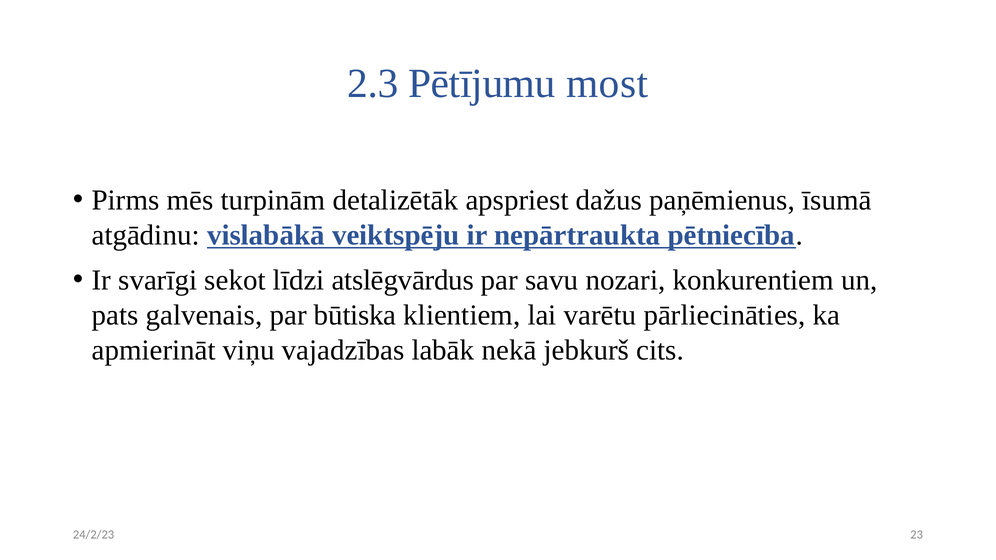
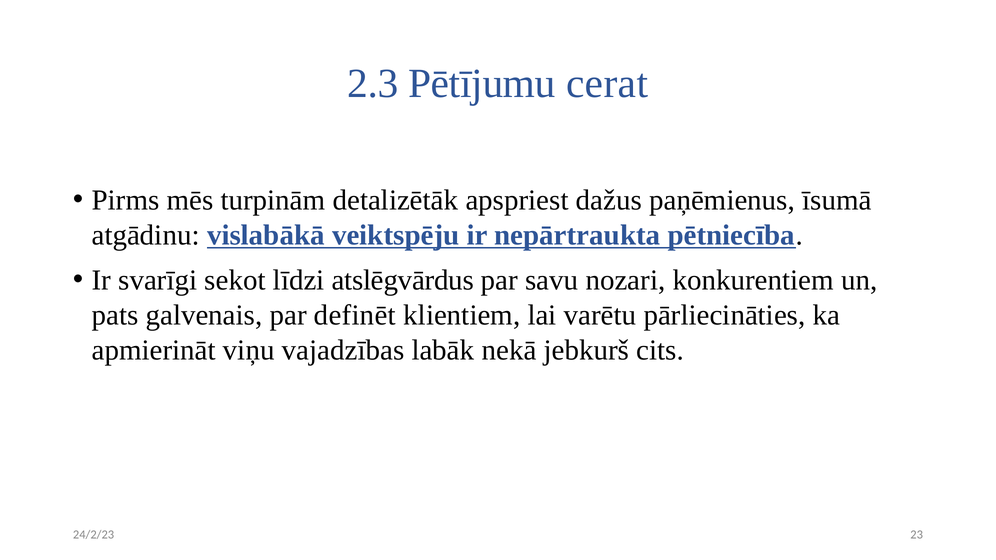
most: most -> cerat (607, 84)
būtiska: būtiska -> definēt (355, 315)
